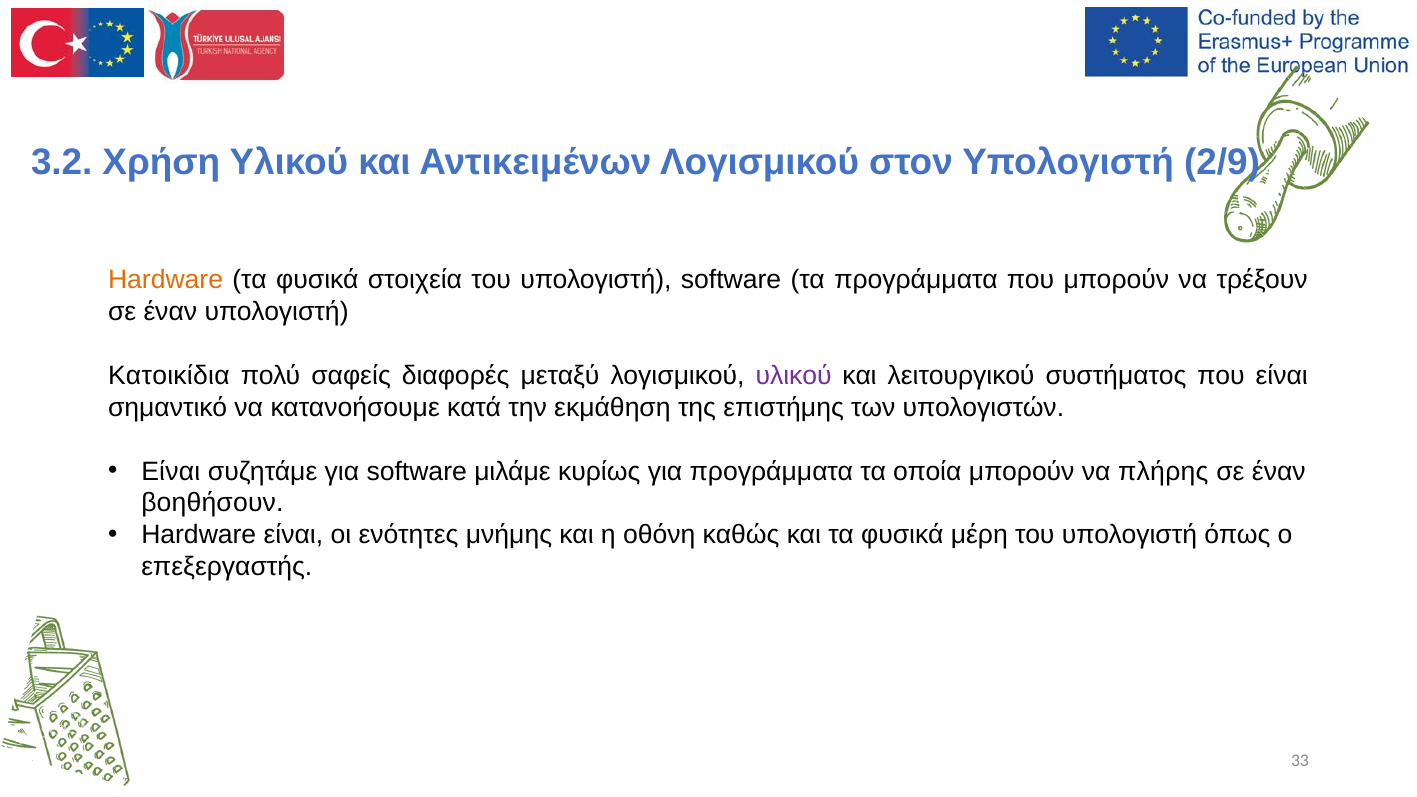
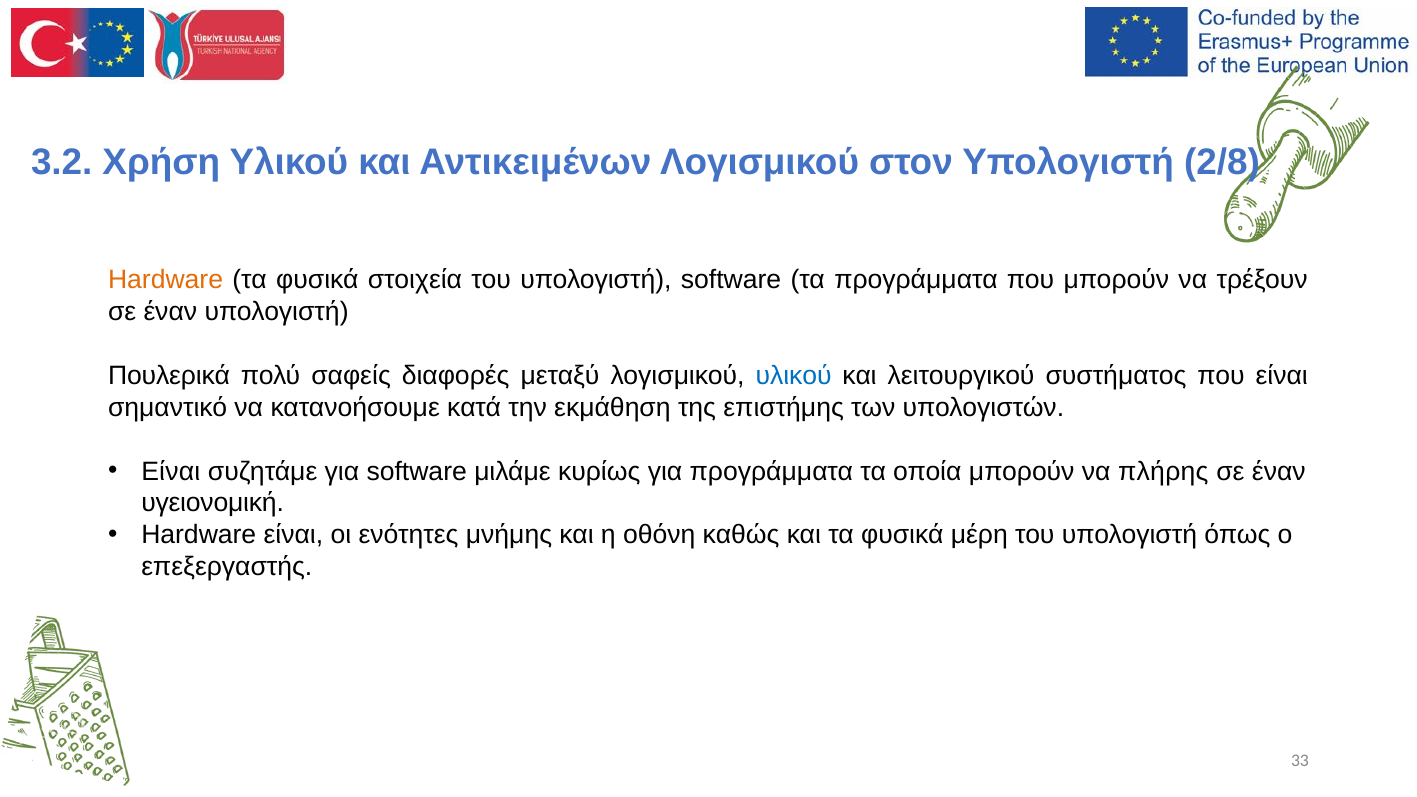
2/9: 2/9 -> 2/8 (1222, 162)
Κατοικίδια: Κατοικίδια -> Πουλερικά (169, 376)
υλικού colour: purple -> blue (794, 376)
βοηθήσουν: βοηθήσουν -> υγειονομική (213, 503)
